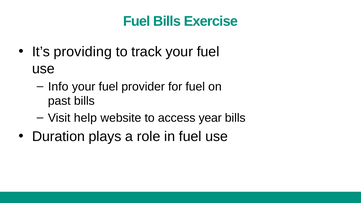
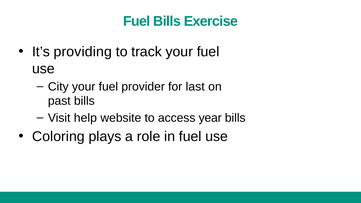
Info: Info -> City (58, 87)
for fuel: fuel -> last (195, 87)
Duration: Duration -> Coloring (58, 136)
